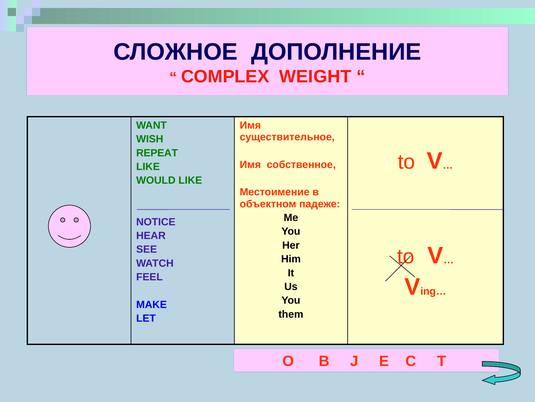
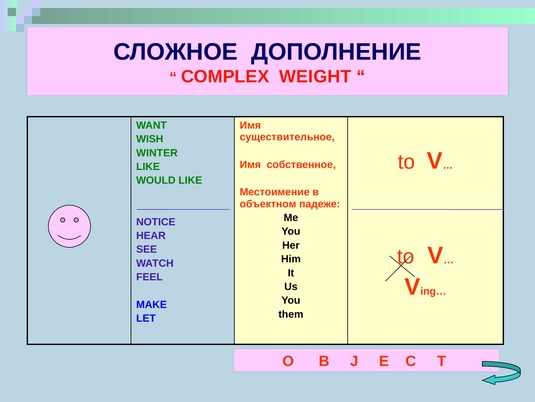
REPEAT: REPEAT -> WINTER (157, 153)
